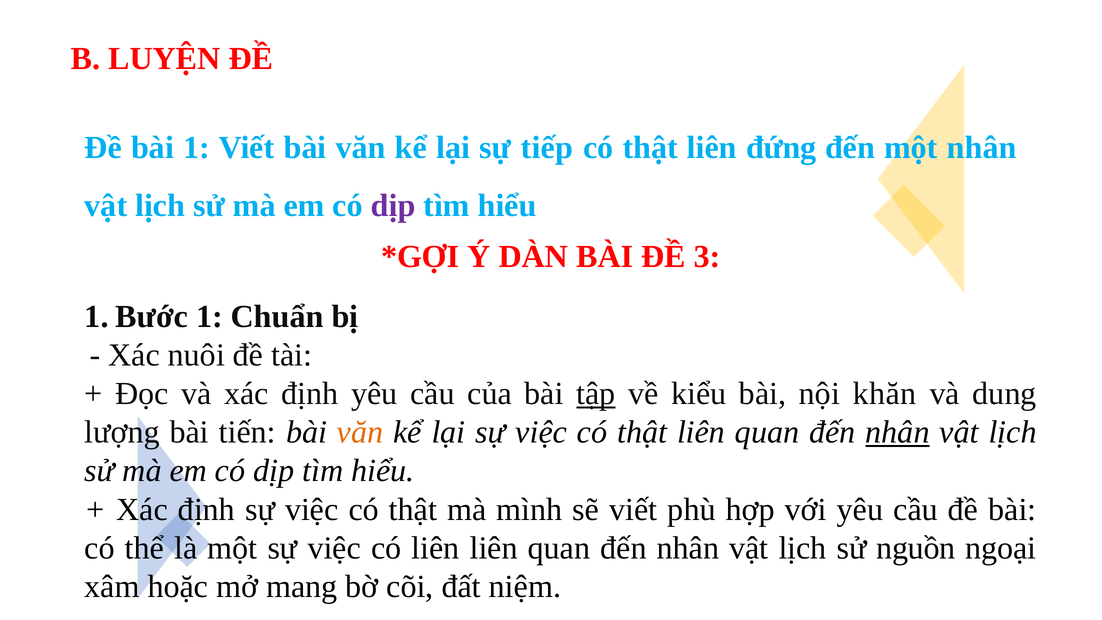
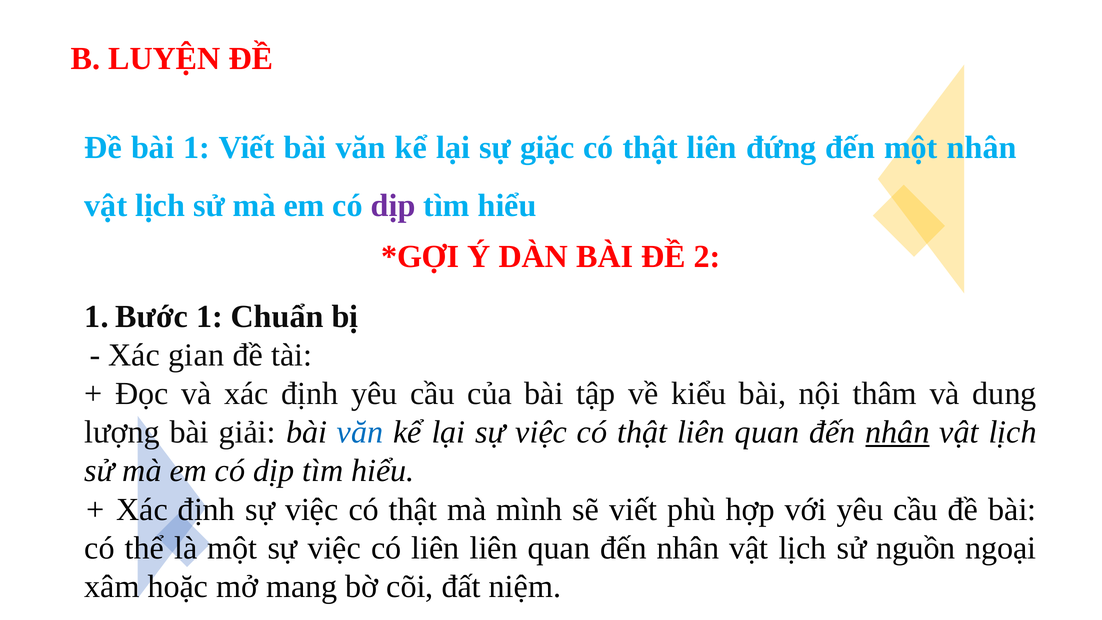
tiếp: tiếp -> giặc (547, 147)
3: 3 -> 2 (707, 257)
nuôi: nuôi -> gian (196, 355)
tập underline: present -> none (596, 394)
khăn: khăn -> thâm (885, 394)
tiến: tiến -> giải (247, 432)
văn colour: orange -> blue (360, 432)
